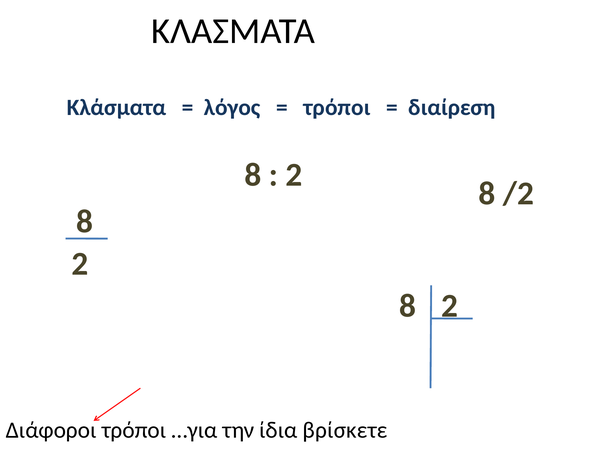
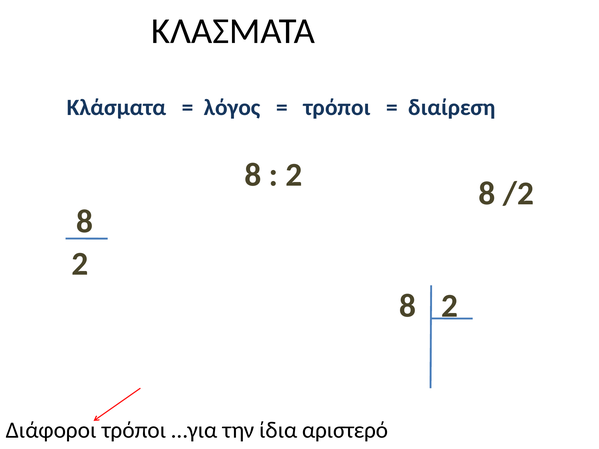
βρίσκετε: βρίσκετε -> αριστερό (345, 430)
